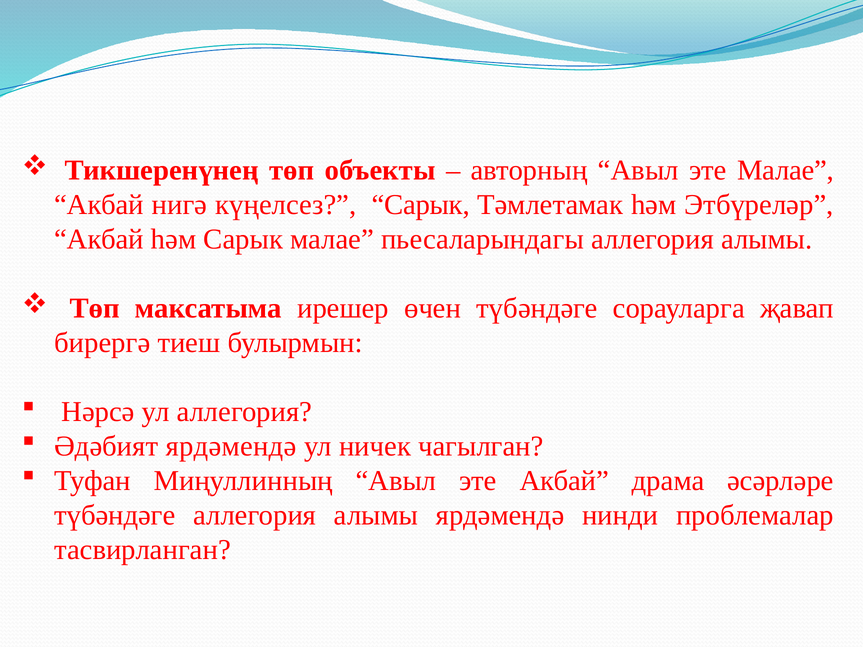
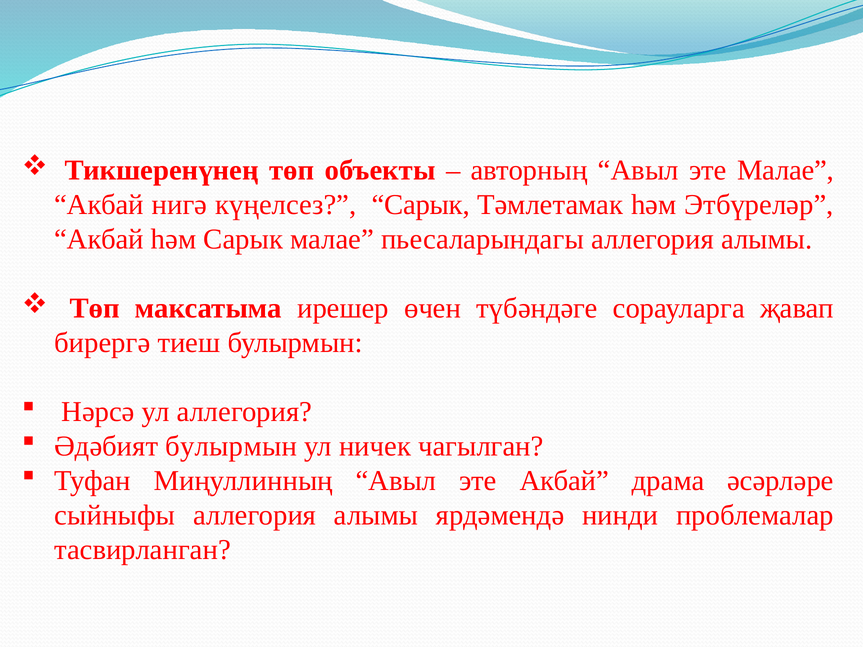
Әдәбият ярдәмендә: ярдәмендә -> булырмын (231, 447)
түбәндәге: түбәндәге -> сыйныфы (115, 516)
